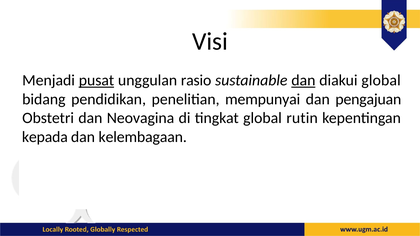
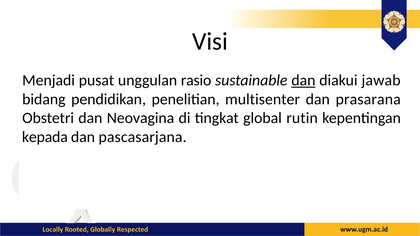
pusat underline: present -> none (96, 80)
diakui global: global -> jawab (381, 80)
mempunyai: mempunyai -> multisenter (263, 99)
pengajuan: pengajuan -> prasarana (368, 99)
kelembagaan: kelembagaan -> pascasarjana (143, 137)
